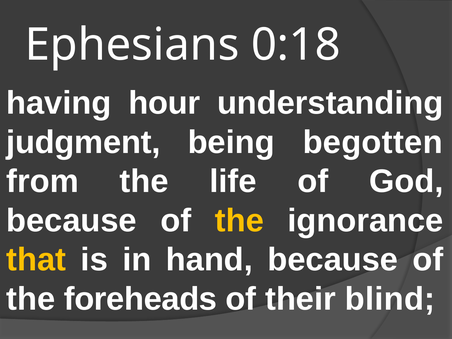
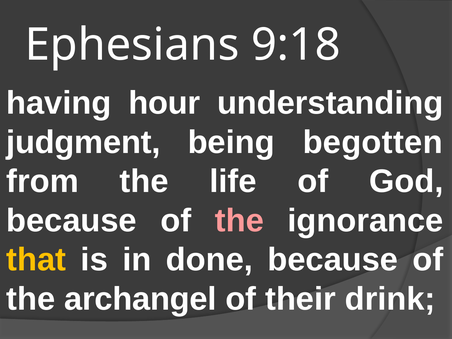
0:18: 0:18 -> 9:18 (296, 45)
the colour: yellow -> pink (239, 221)
hand: hand -> done (209, 260)
foreheads: foreheads -> archangel (140, 299)
blind: blind -> drink (390, 299)
